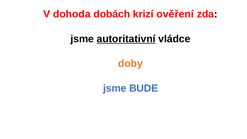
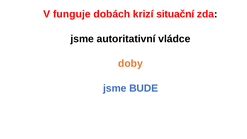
dohoda: dohoda -> funguje (72, 14)
ověření: ověření -> situační (175, 14)
autoritativní underline: present -> none (126, 39)
